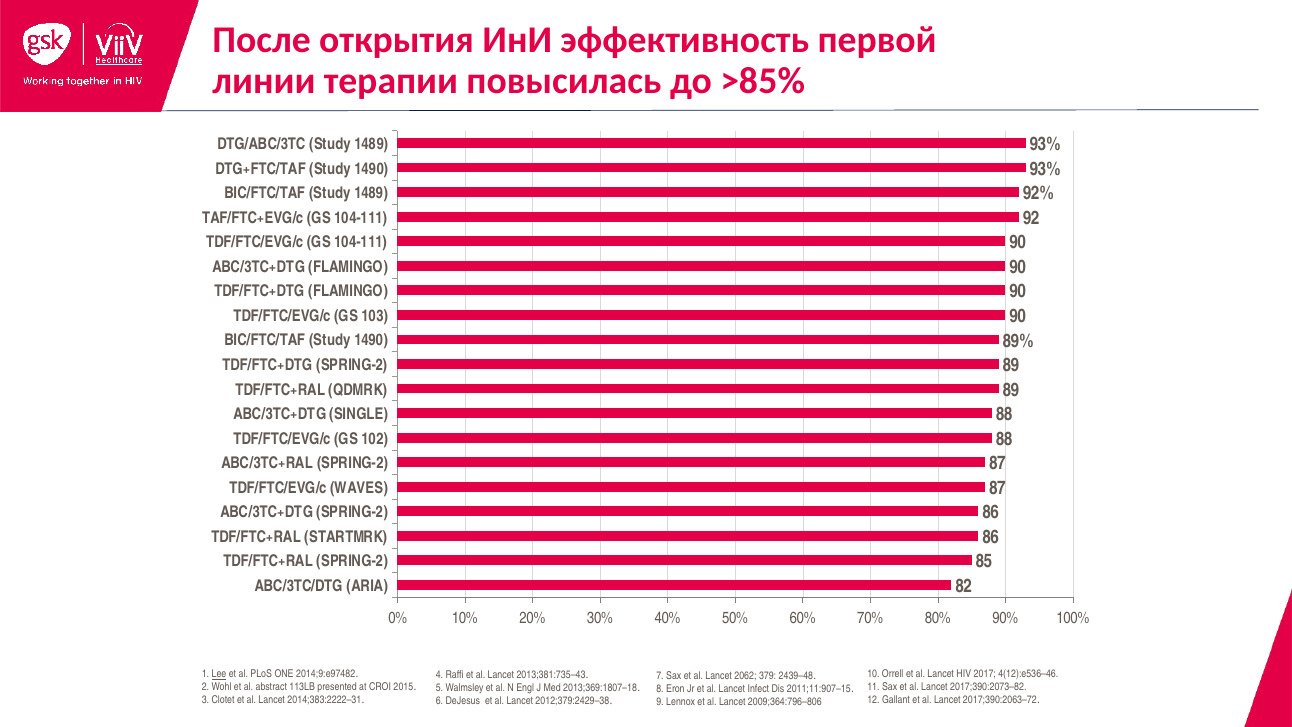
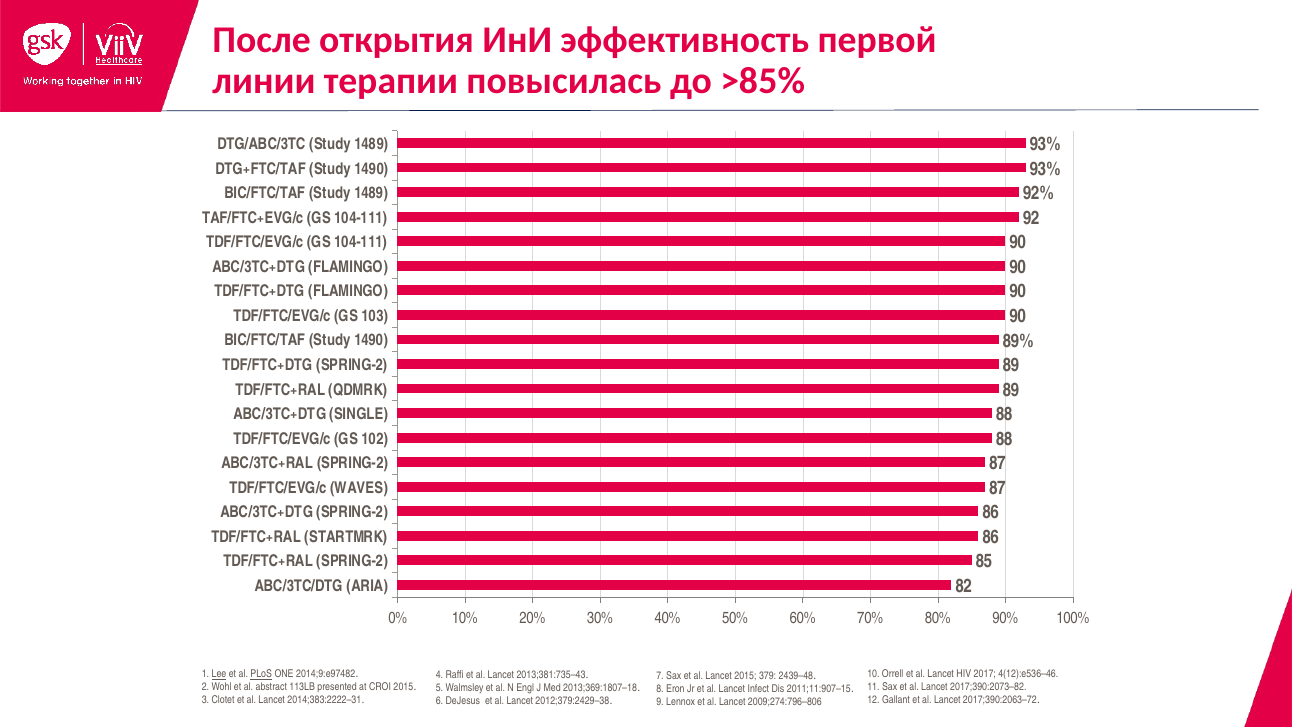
PLoS underline: none -> present (261, 674)
Lancet 2062: 2062 -> 2015 (745, 676)
2009;364:796–806: 2009;364:796–806 -> 2009;274:796–806 (785, 702)
